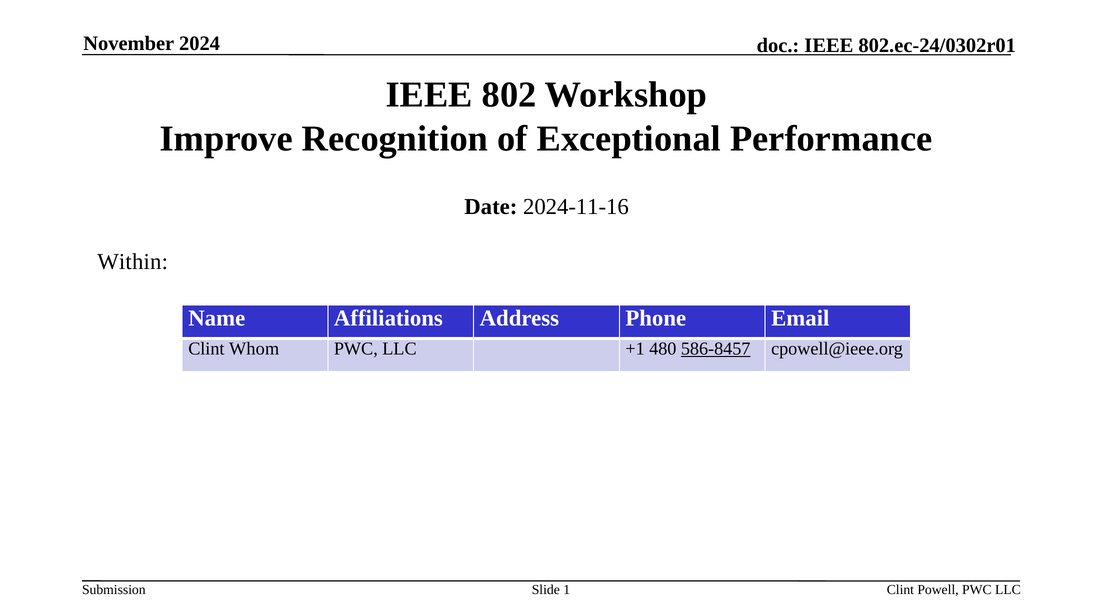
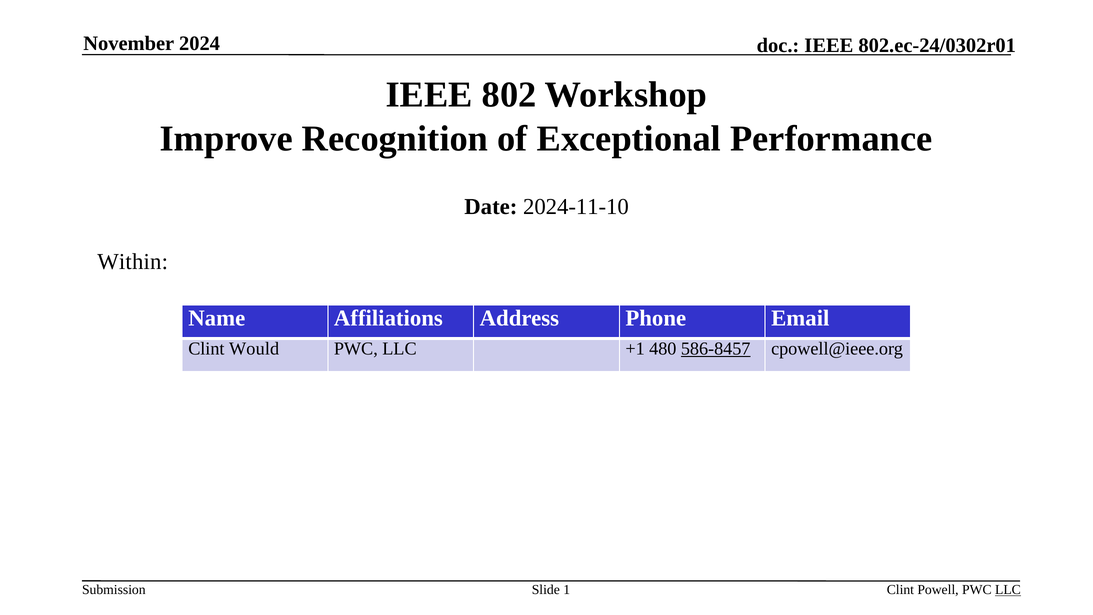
2024-11-16: 2024-11-16 -> 2024-11-10 (576, 207)
Whom: Whom -> Would (254, 349)
LLC underline: none -> present (1008, 590)
